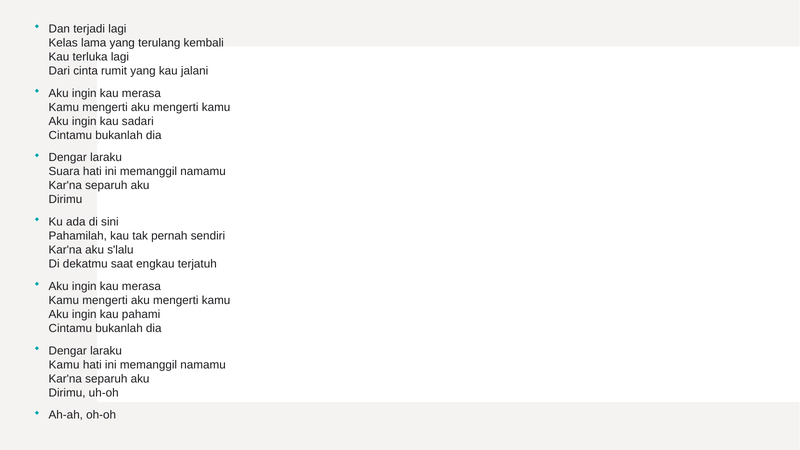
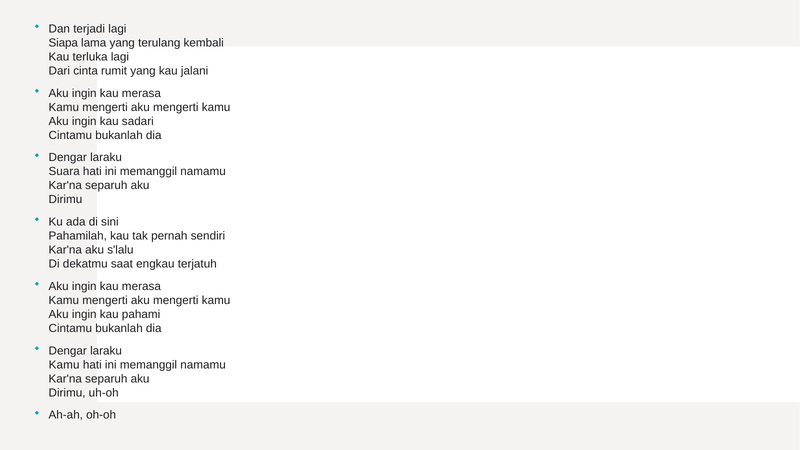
Kelas: Kelas -> Siapa (63, 43)
